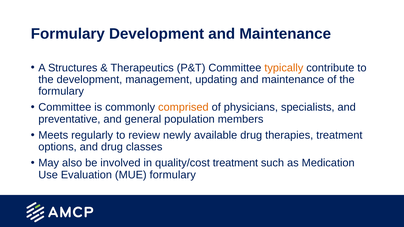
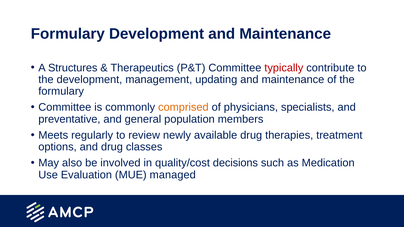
typically colour: orange -> red (284, 68)
quality/cost treatment: treatment -> decisions (235, 163)
MUE formulary: formulary -> managed (173, 175)
